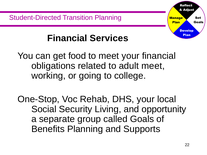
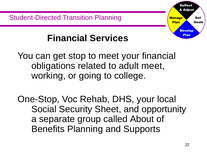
food: food -> stop (77, 56)
Living: Living -> Sheet (108, 109)
Goals: Goals -> About (142, 119)
